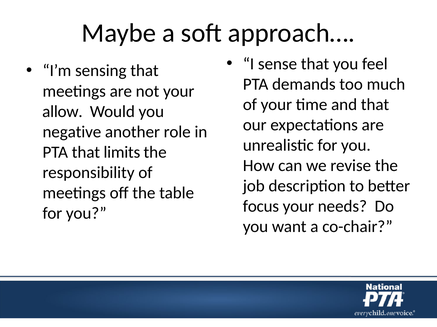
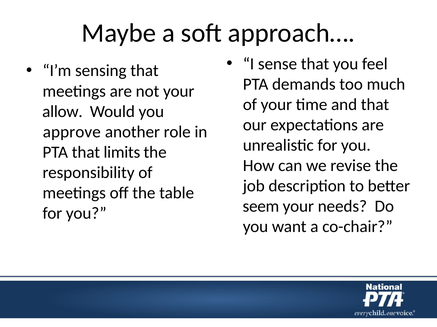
negative: negative -> approve (72, 132)
focus: focus -> seem (261, 207)
